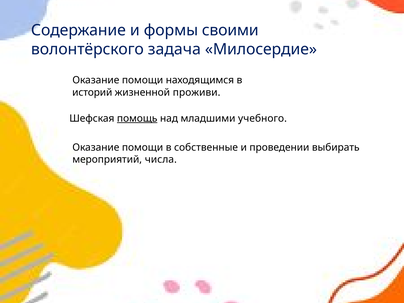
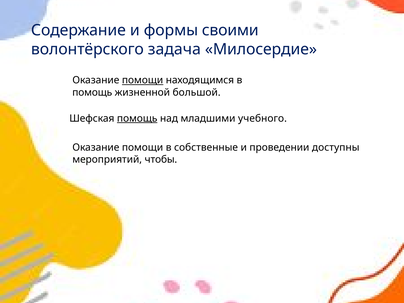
помощи underline: none -> present (143, 80)
историй: историй -> помощь (92, 92)
проживи: проживи -> большой (197, 92)
выбирать: выбирать -> доступны (336, 148)
числа: числа -> чтобы (161, 160)
